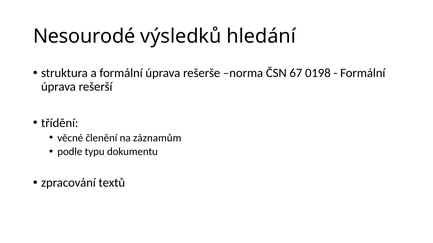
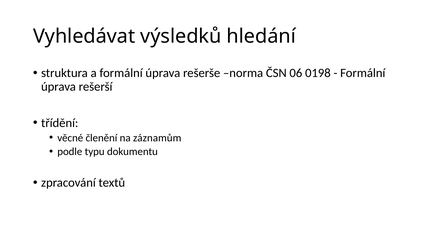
Nesourodé: Nesourodé -> Vyhledávat (84, 36)
67: 67 -> 06 (296, 73)
